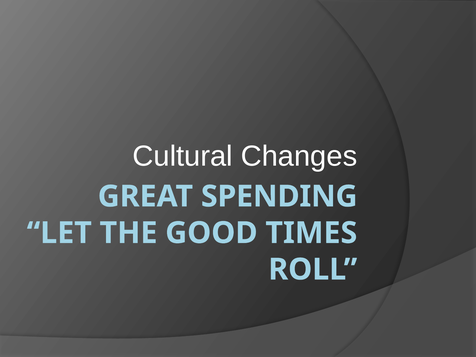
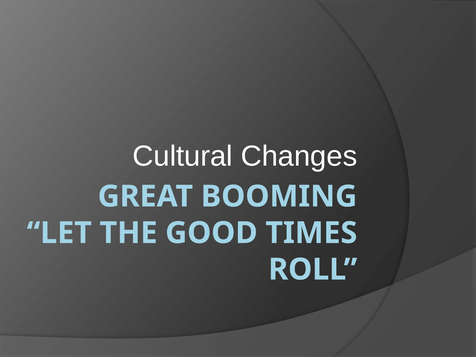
SPENDING: SPENDING -> BOOMING (279, 196)
